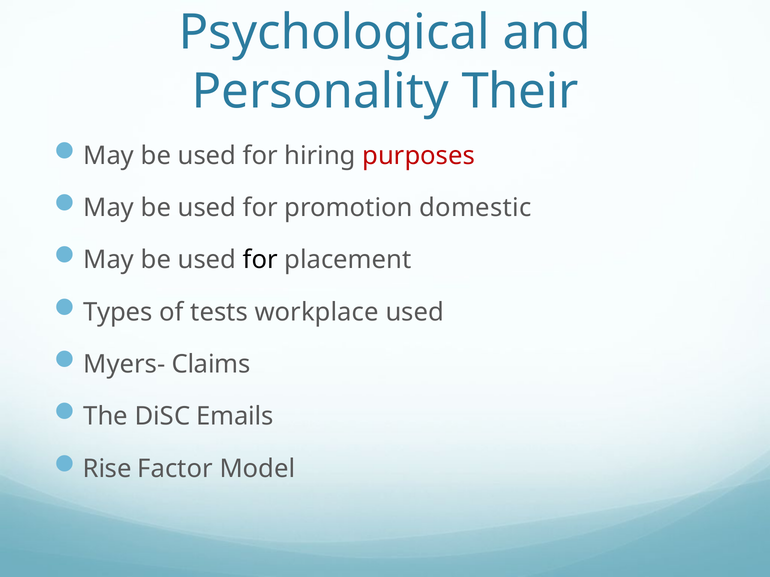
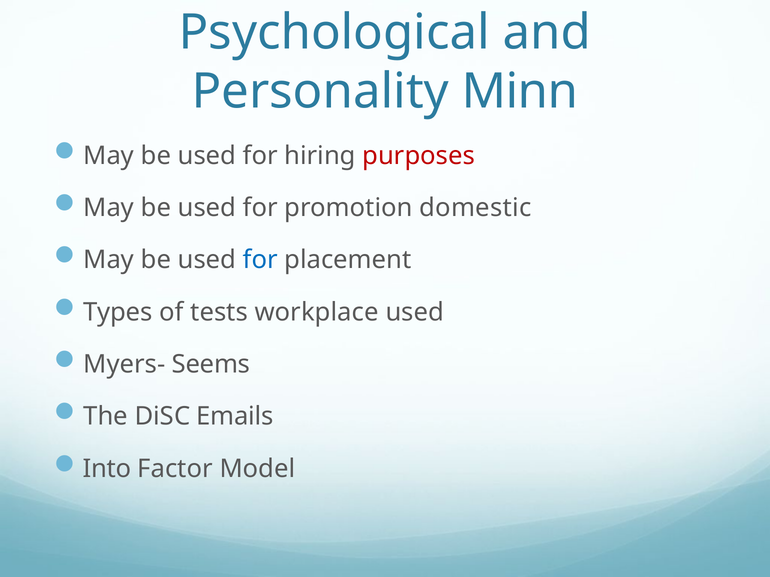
Their: Their -> Minn (520, 92)
for colour: black -> blue (260, 260)
Claims: Claims -> Seems (211, 365)
Rise: Rise -> Into (107, 469)
